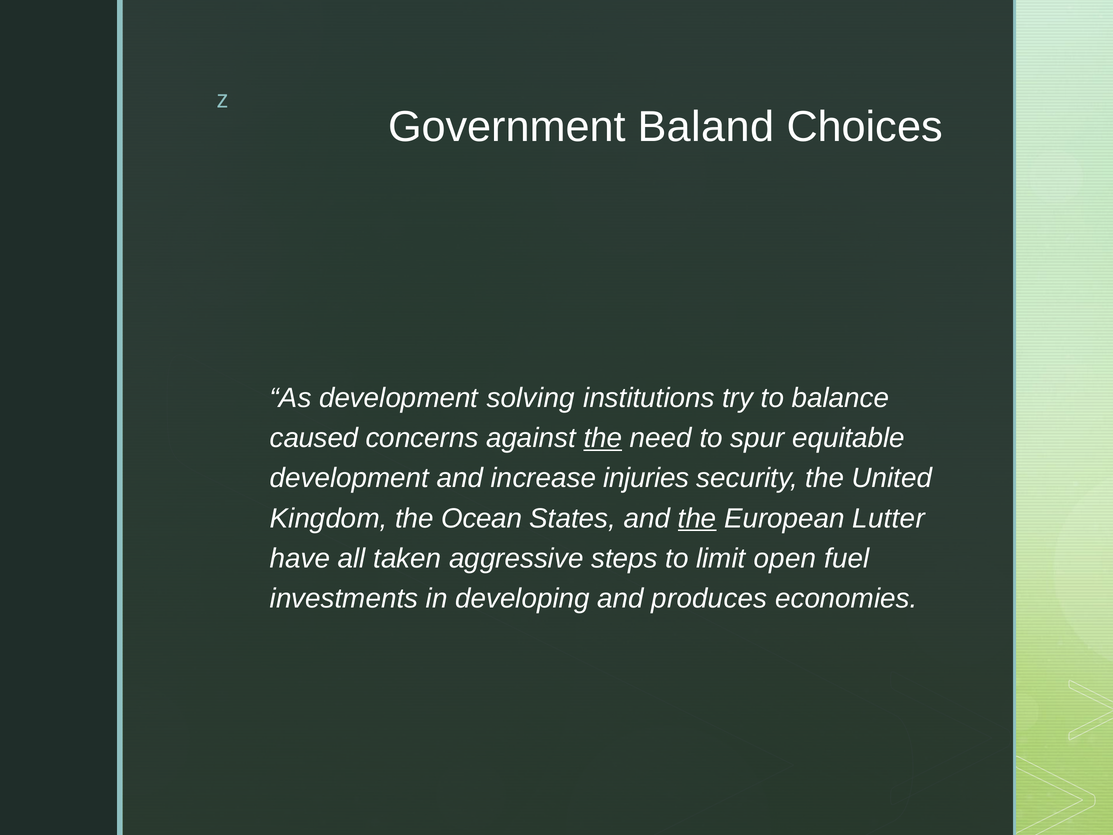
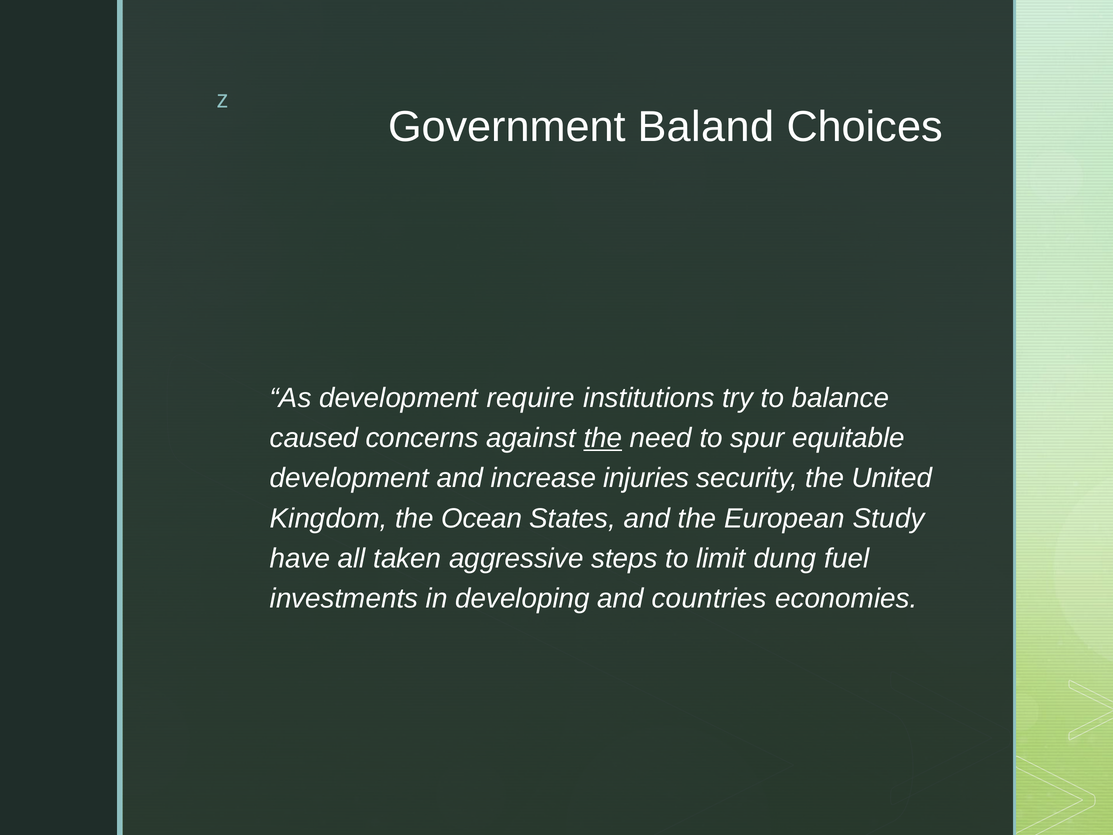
solving: solving -> require (531, 398)
the underline: present -> none (697, 518)
Lutter: Lutter -> Study (889, 518)
open: open -> dung (785, 558)
produces: produces -> countries (709, 598)
